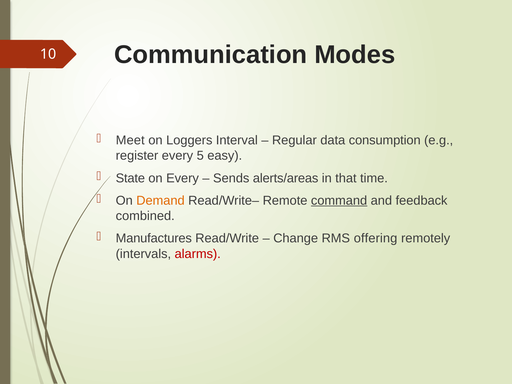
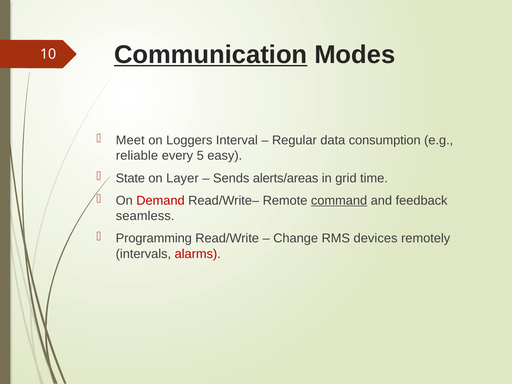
Communication underline: none -> present (211, 55)
register: register -> reliable (137, 156)
on Every: Every -> Layer (182, 178)
that: that -> grid (346, 178)
Demand colour: orange -> red (160, 201)
combined: combined -> seamless (145, 216)
Manufactures: Manufactures -> Programming (154, 238)
offering: offering -> devices (376, 238)
